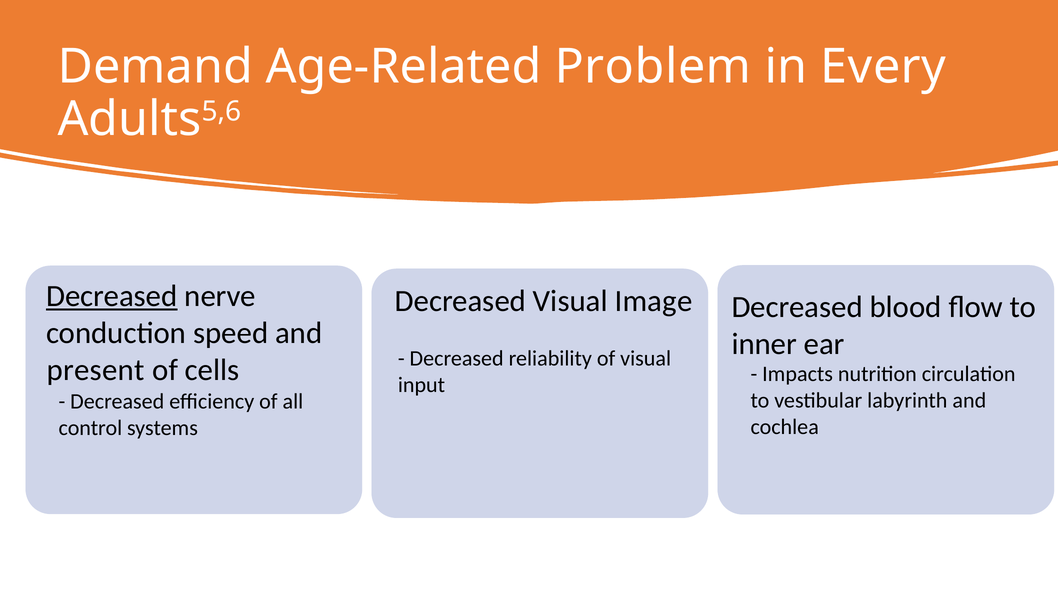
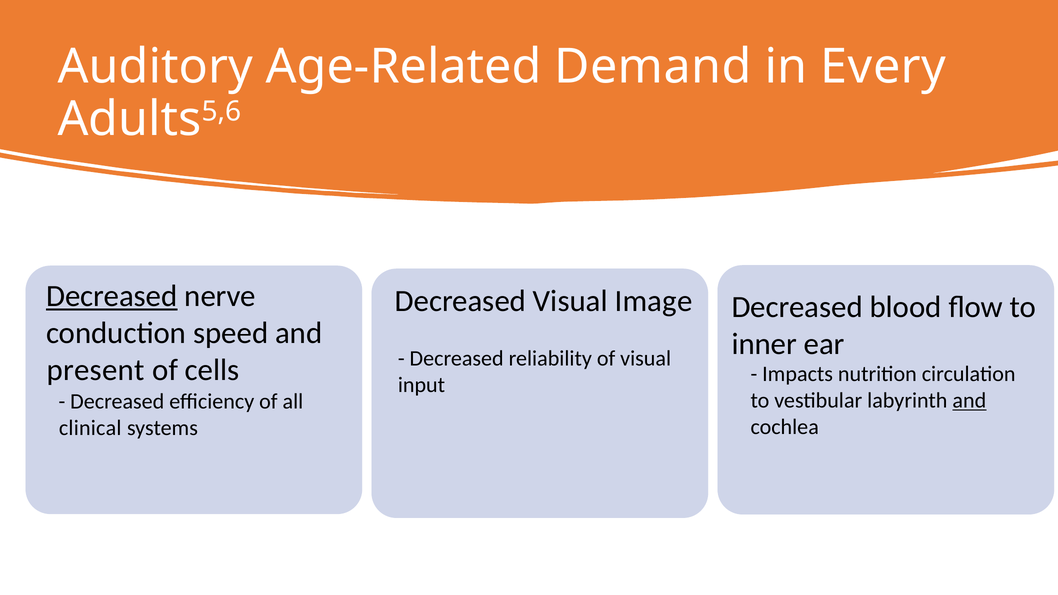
Demand: Demand -> Auditory (155, 67)
Problem: Problem -> Demand (653, 67)
and underline: none -> present (969, 401)
control: control -> clinical (90, 428)
